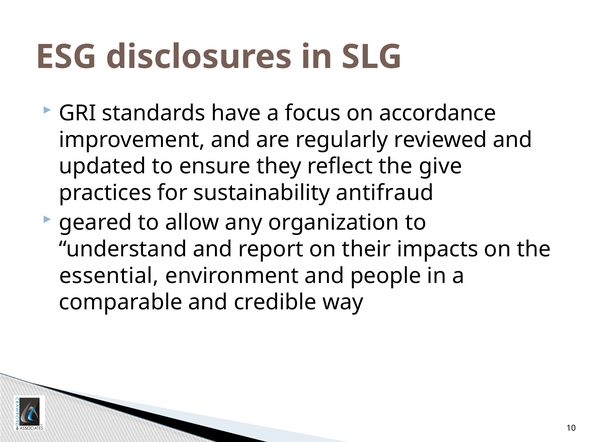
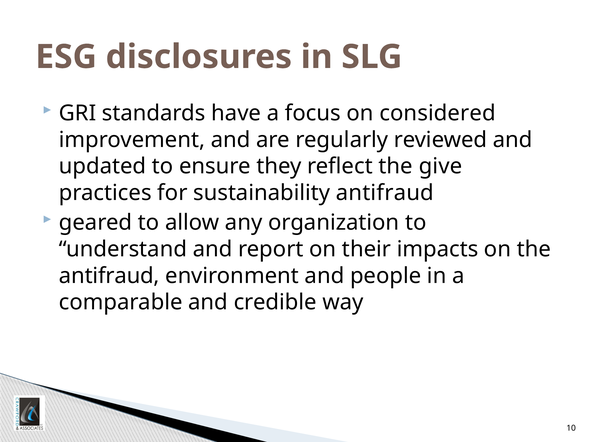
accordance: accordance -> considered (438, 113)
essential: essential -> antifraud (109, 276)
